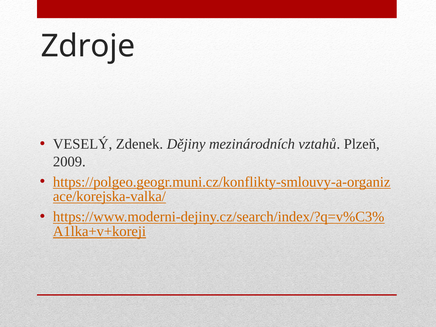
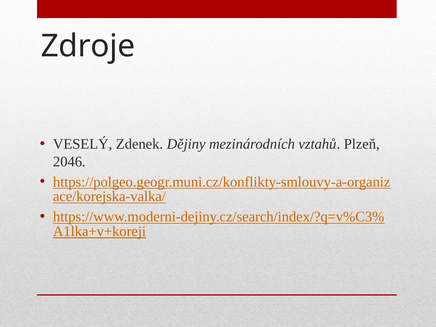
2009: 2009 -> 2046 (69, 162)
